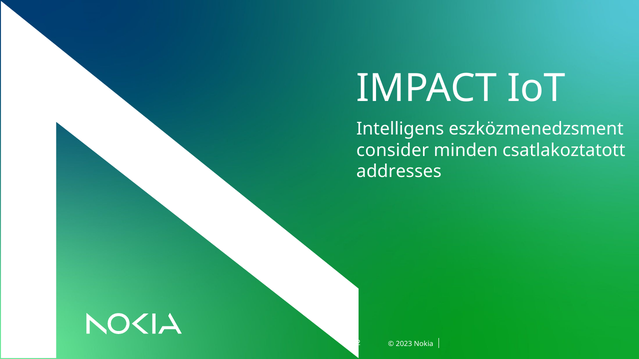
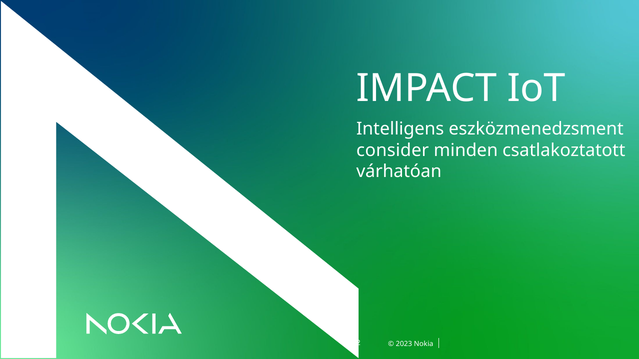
addresses: addresses -> várhatóan (399, 172)
